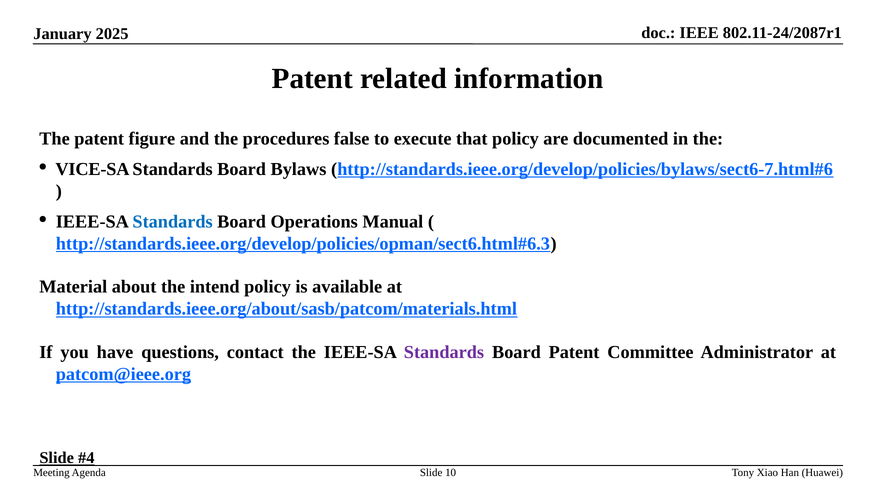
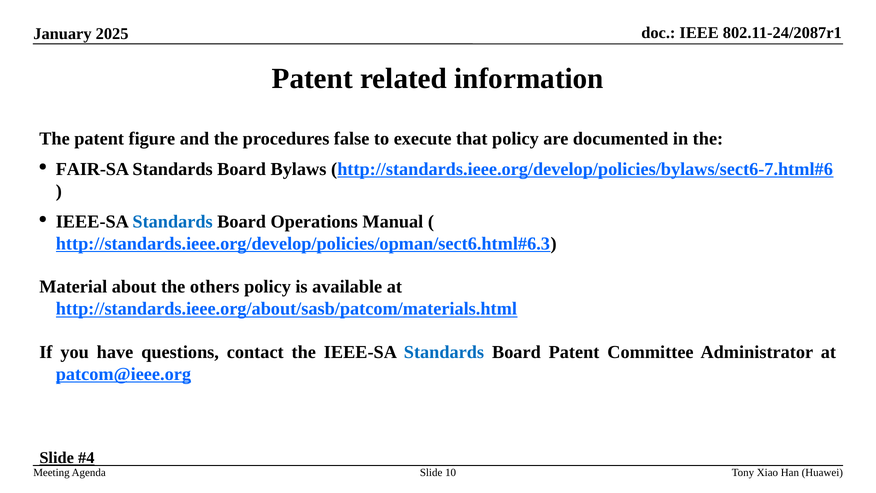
VICE-SA: VICE-SA -> FAIR-SA (92, 169)
intend: intend -> others (215, 287)
Standards colour: purple -> blue (444, 352)
